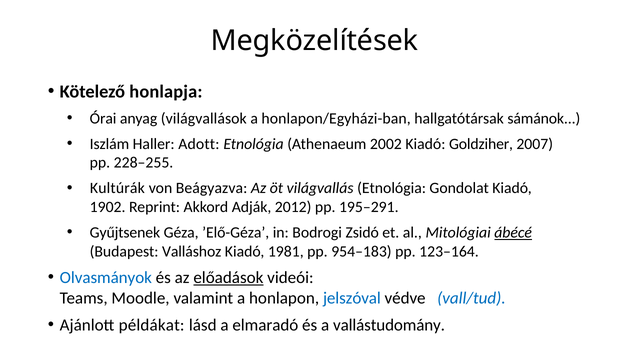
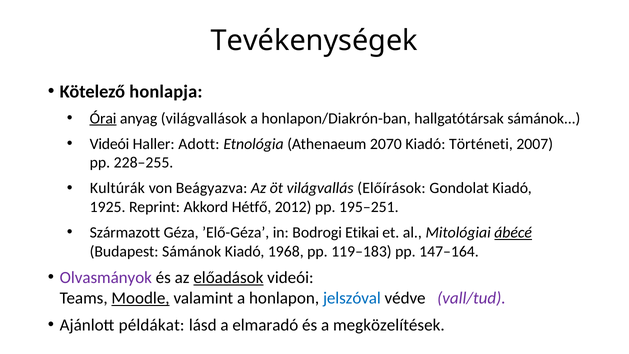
Megközelítések: Megközelítések -> Tevékenységek (314, 40)
Órai underline: none -> present (103, 118)
honlapon/Egyházi-ban: honlapon/Egyházi-ban -> honlapon/Diakrón-ban (336, 118)
Iszlám: Iszlám -> Videói (109, 144)
2002: 2002 -> 2070 (386, 144)
Goldziher: Goldziher -> Történeti (481, 144)
világvallás Etnológia: Etnológia -> Előírások (391, 188)
1902: 1902 -> 1925 (108, 207)
Adják: Adják -> Hétfő (252, 207)
195–291: 195–291 -> 195–251 (369, 207)
Gyűjtsenek: Gyűjtsenek -> Származott (125, 232)
Zsidó: Zsidó -> Etikai (362, 232)
Budapest Valláshoz: Valláshoz -> Sámánok (192, 251)
1981: 1981 -> 1968 (286, 251)
954–183: 954–183 -> 119–183 (361, 251)
123–164: 123–164 -> 147–164 (449, 251)
Olvasmányok colour: blue -> purple (106, 278)
Moodle underline: none -> present (141, 298)
vall/tud colour: blue -> purple (471, 298)
vallástudomány: vallástudomány -> megközelítések (389, 325)
